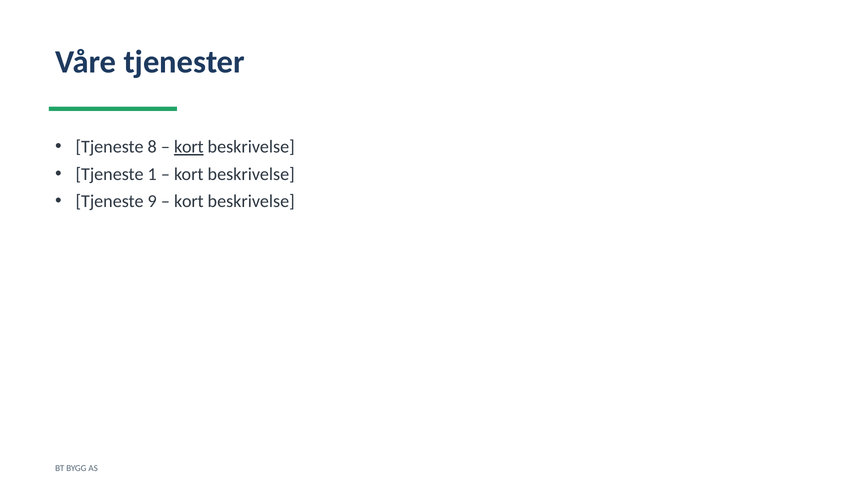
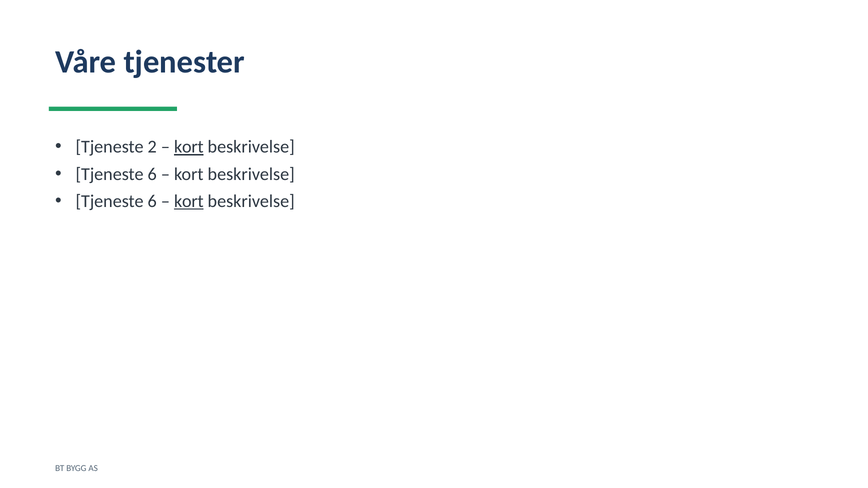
8: 8 -> 2 (152, 147)
1: 1 -> 6 (152, 174)
9: 9 -> 6 (152, 201)
kort underline: none -> present (189, 201)
